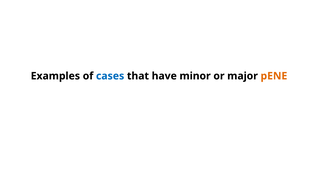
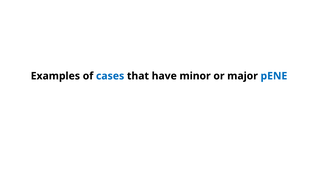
pENE colour: orange -> blue (274, 76)
